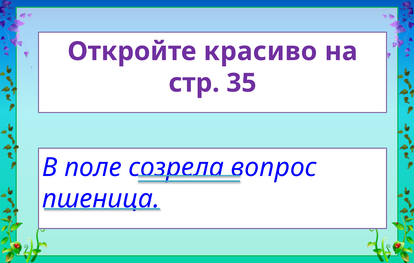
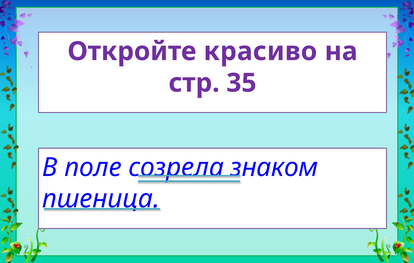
вопрос: вопрос -> знаком (274, 167)
